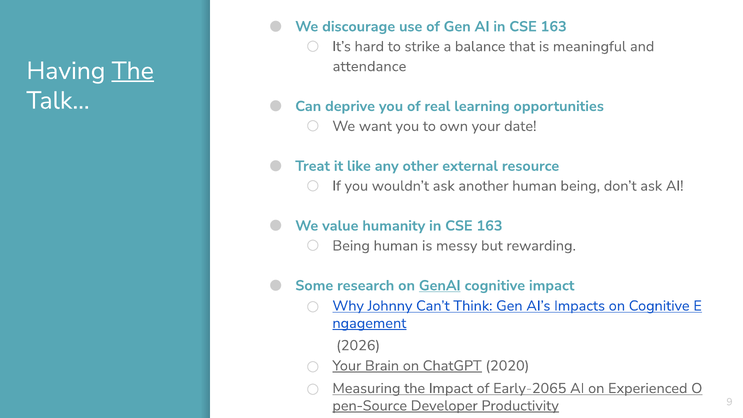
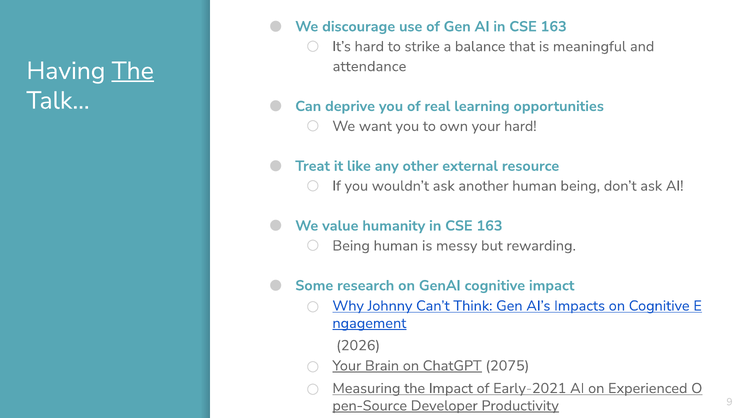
your date: date -> hard (520, 126)
GenAI underline: present -> none (440, 285)
2020: 2020 -> 2075 (507, 366)
Early-2065: Early-2065 -> Early-2021 (530, 388)
